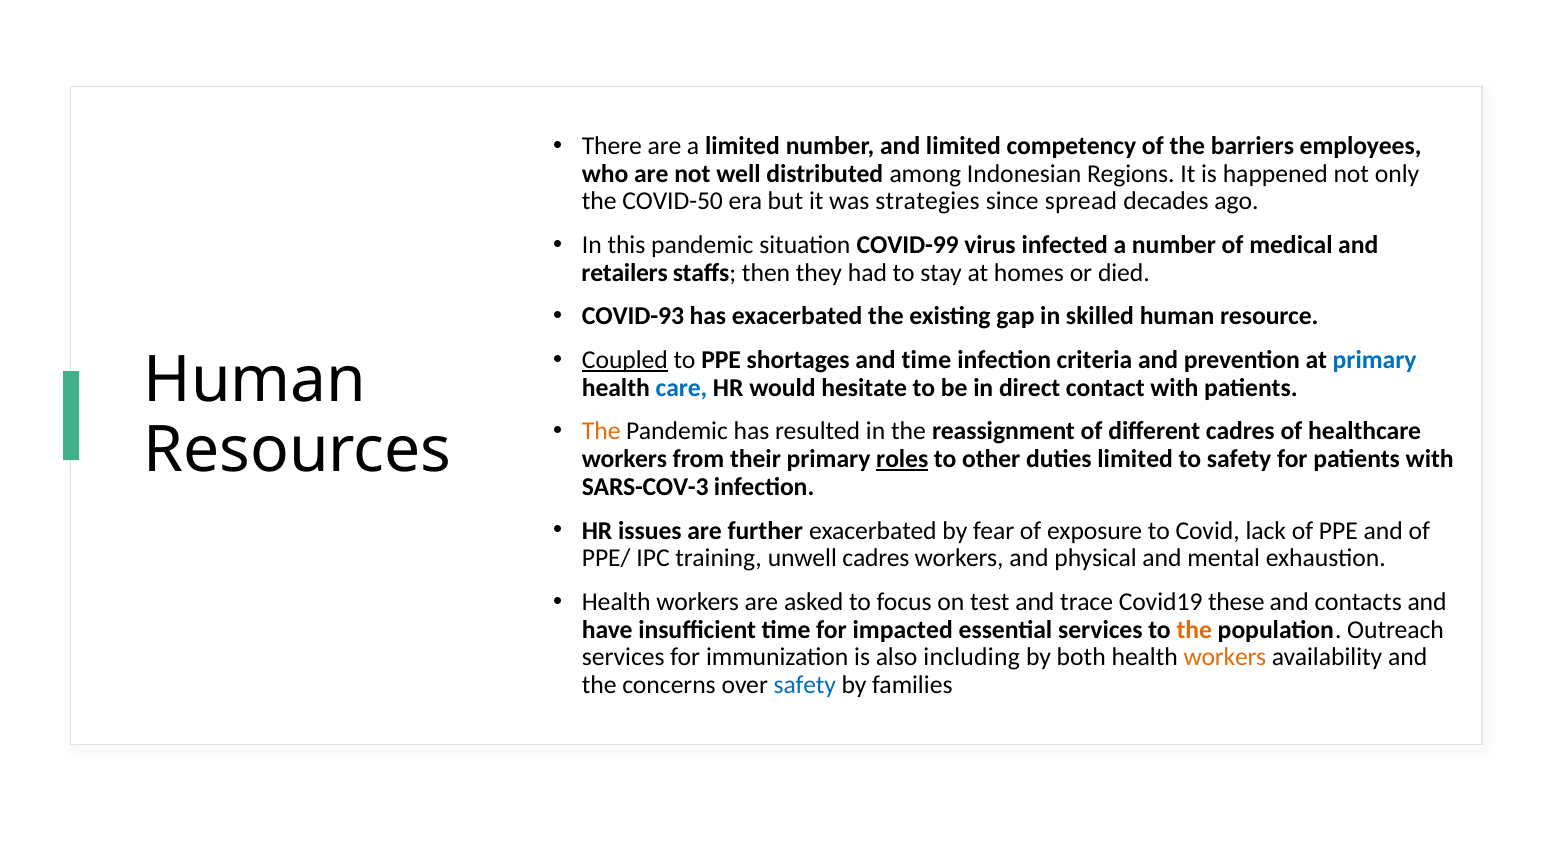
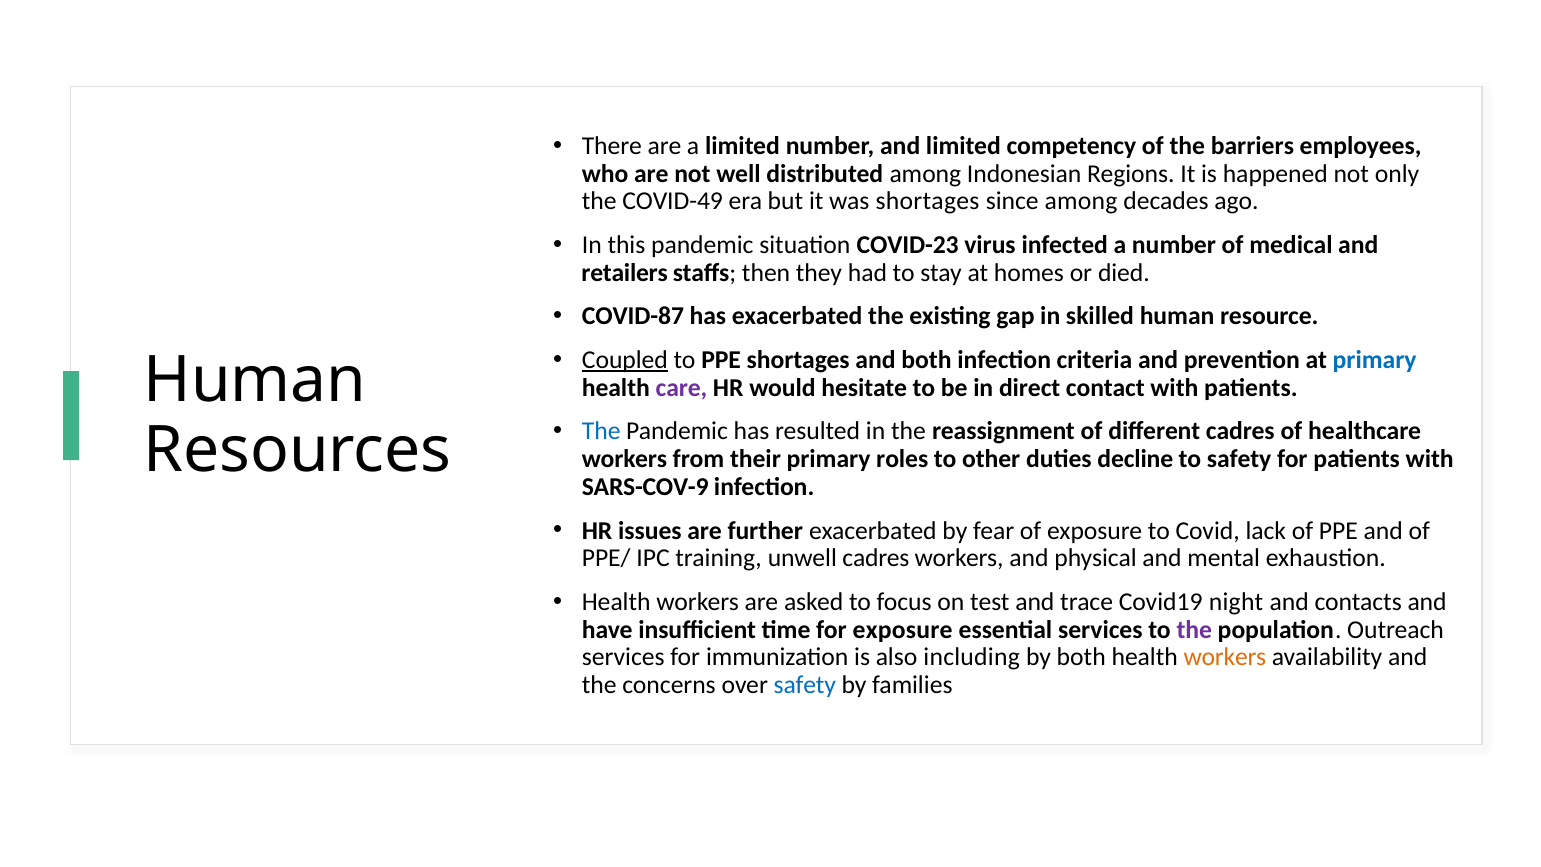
COVID-50: COVID-50 -> COVID-49 (673, 201)
was strategies: strategies -> shortages (928, 201)
since spread: spread -> among (1081, 201)
COVID-99: COVID-99 -> COVID-23 (908, 245)
COVID-93: COVID-93 -> COVID-87 (633, 316)
and time: time -> both (926, 360)
care colour: blue -> purple (682, 388)
The colour: orange -> blue (601, 431)
roles underline: present -> none (902, 459)
duties limited: limited -> decline (1135, 459)
SARS-COV-3: SARS-COV-3 -> SARS-COV-9 (645, 487)
these: these -> night (1236, 602)
for impacted: impacted -> exposure (903, 630)
the colour: orange -> purple (1194, 630)
